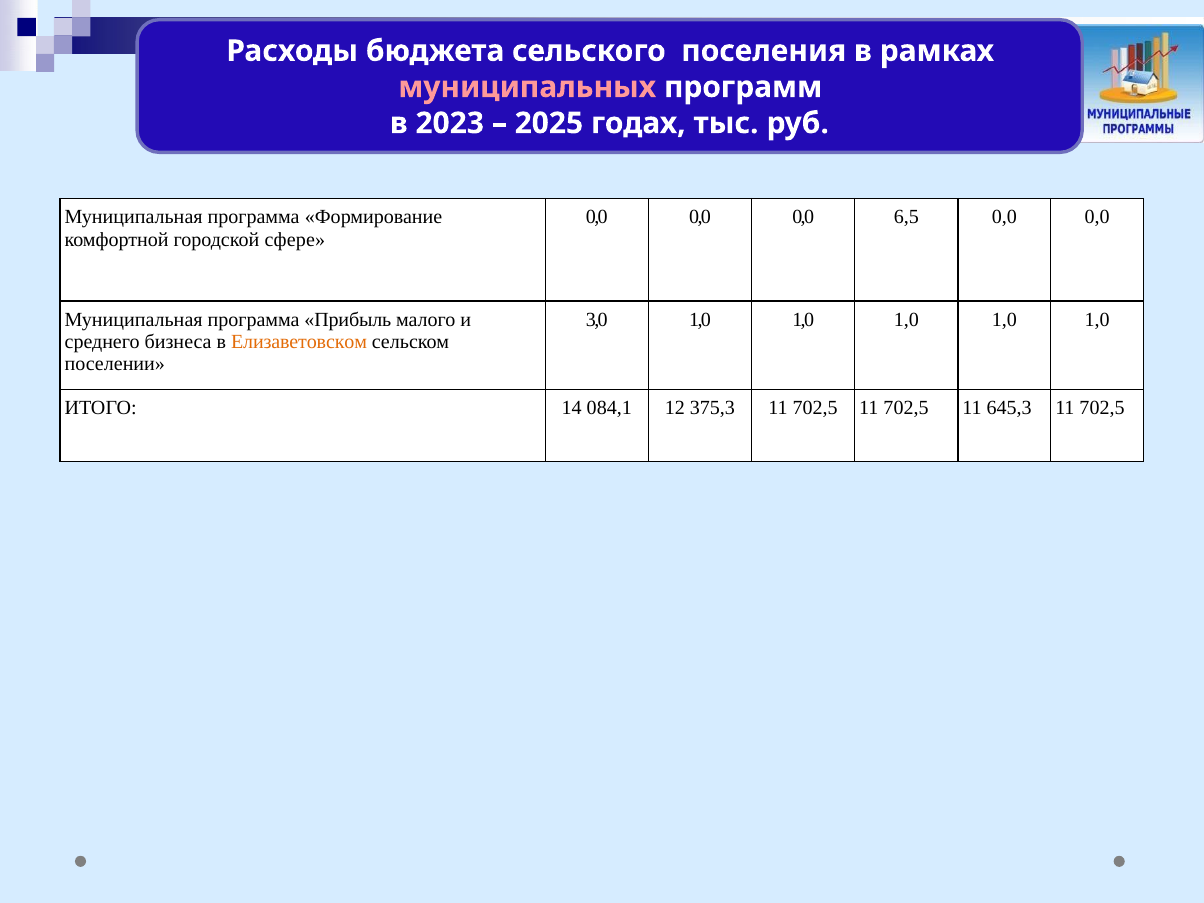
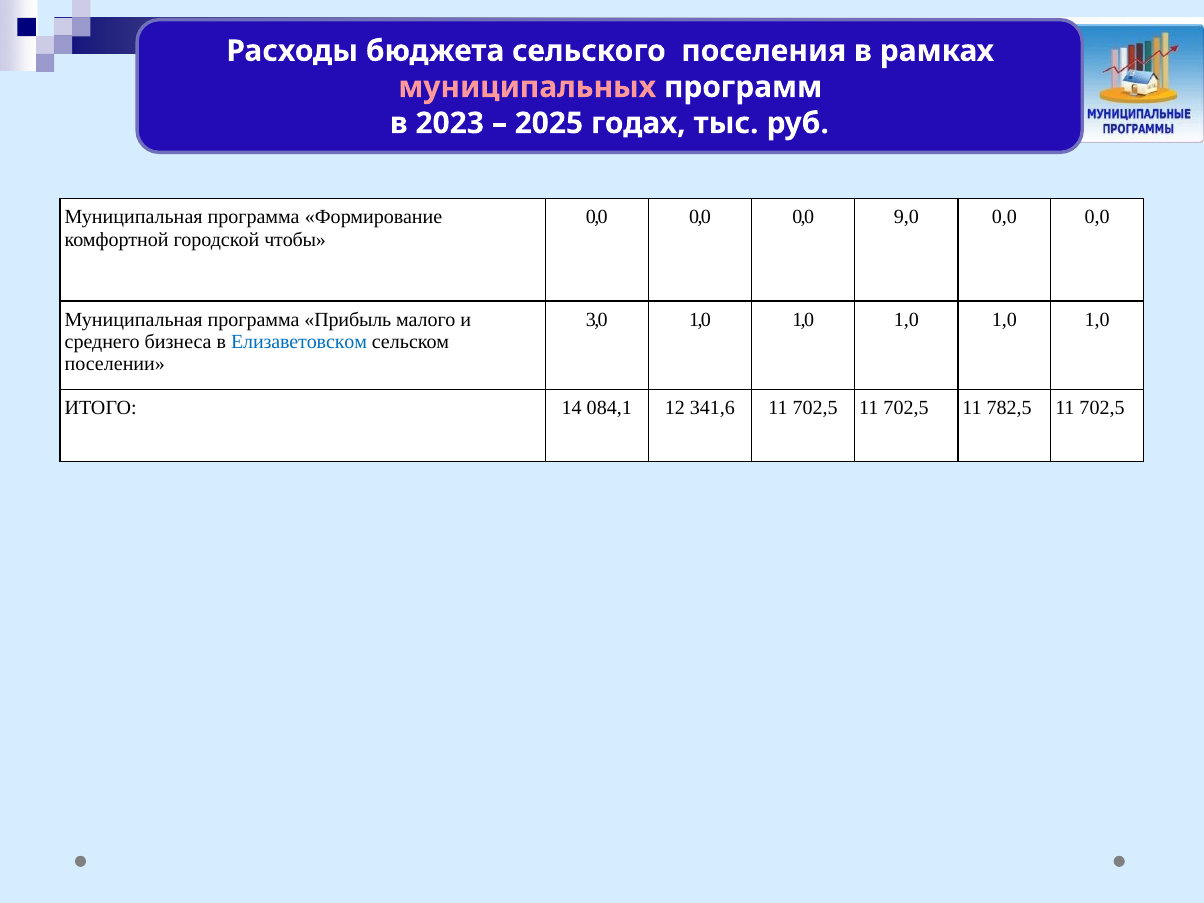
6,5: 6,5 -> 9,0 (906, 217)
сфере: сфере -> чтобы (295, 240)
Елизаветовском colour: orange -> blue (299, 342)
375,3: 375,3 -> 341,6 (712, 408)
645,3: 645,3 -> 782,5 (1009, 408)
